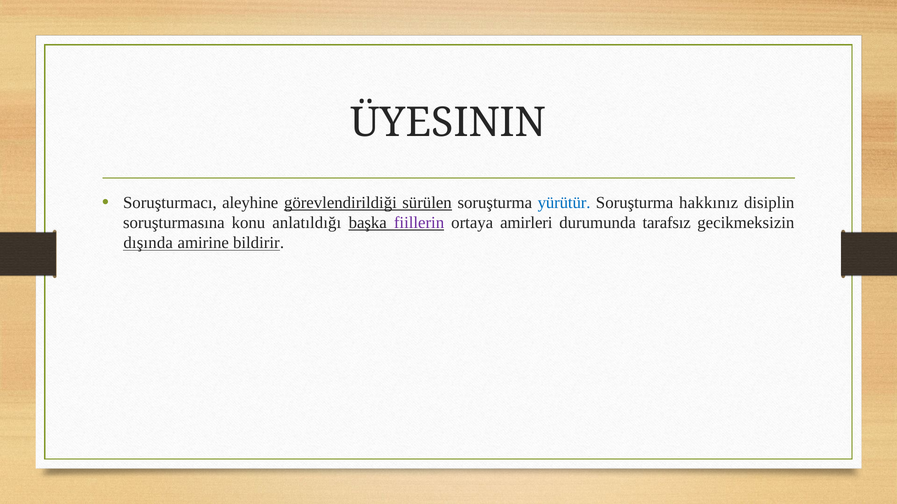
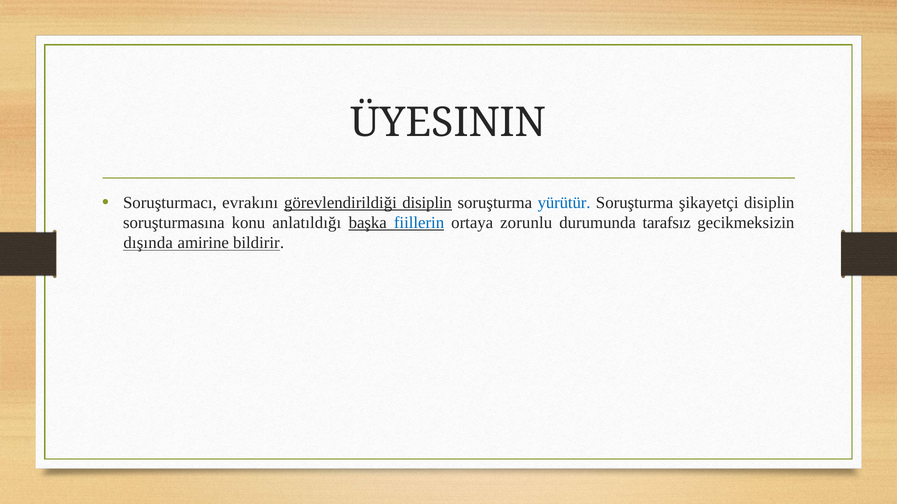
aleyhine: aleyhine -> evrakını (250, 203)
görevlendirildiği sürülen: sürülen -> disiplin (427, 203)
hakkınız: hakkınız -> şikayetçi (709, 203)
fiillerin colour: purple -> blue (419, 223)
amirleri: amirleri -> zorunlu (526, 223)
